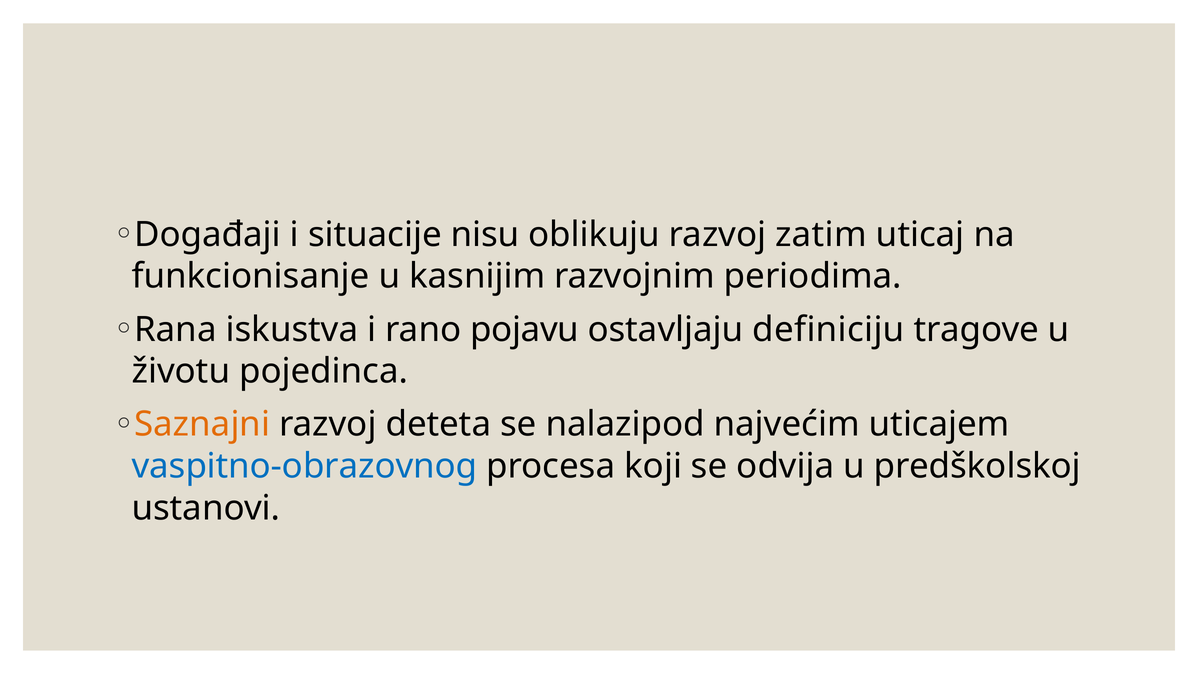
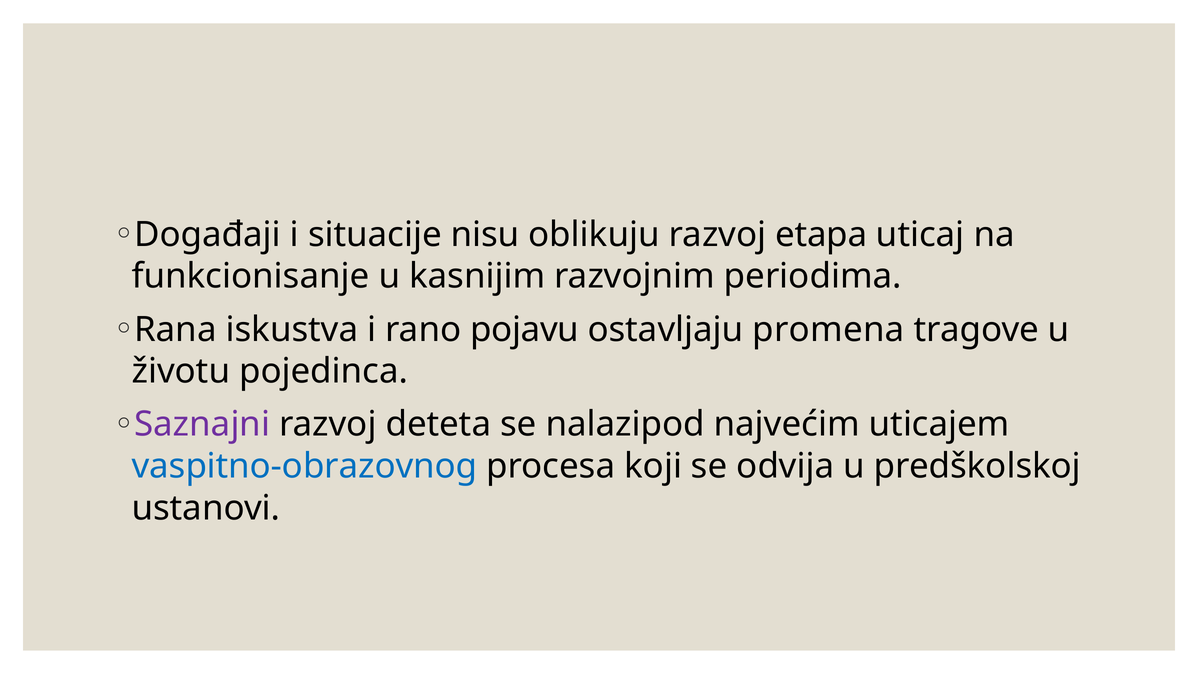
zatim: zatim -> etapa (821, 234)
definiciju: definiciju -> promena (828, 329)
Saznajni colour: orange -> purple (202, 424)
